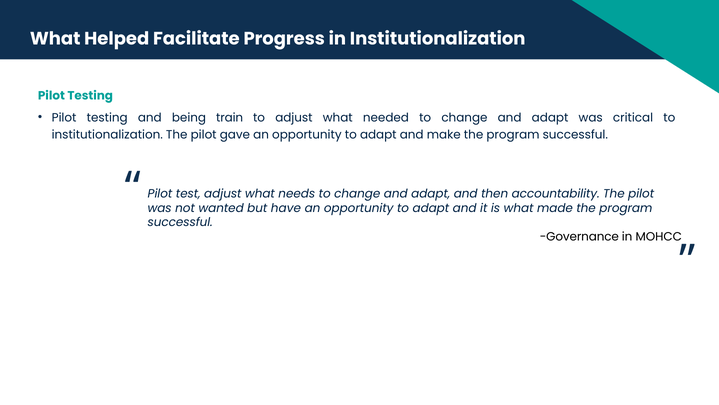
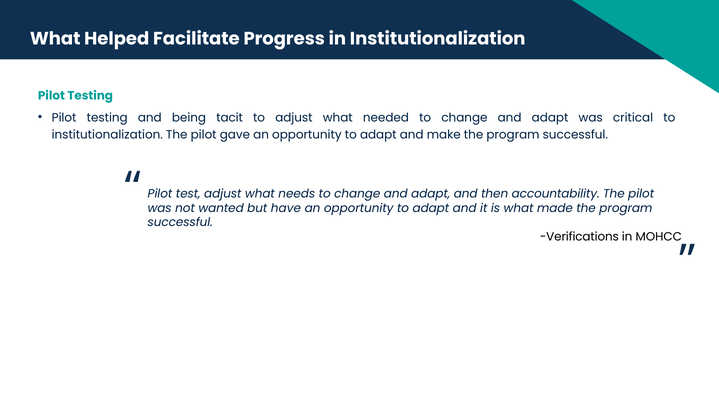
train: train -> tacit (230, 118)
Governance: Governance -> Verifications (579, 237)
